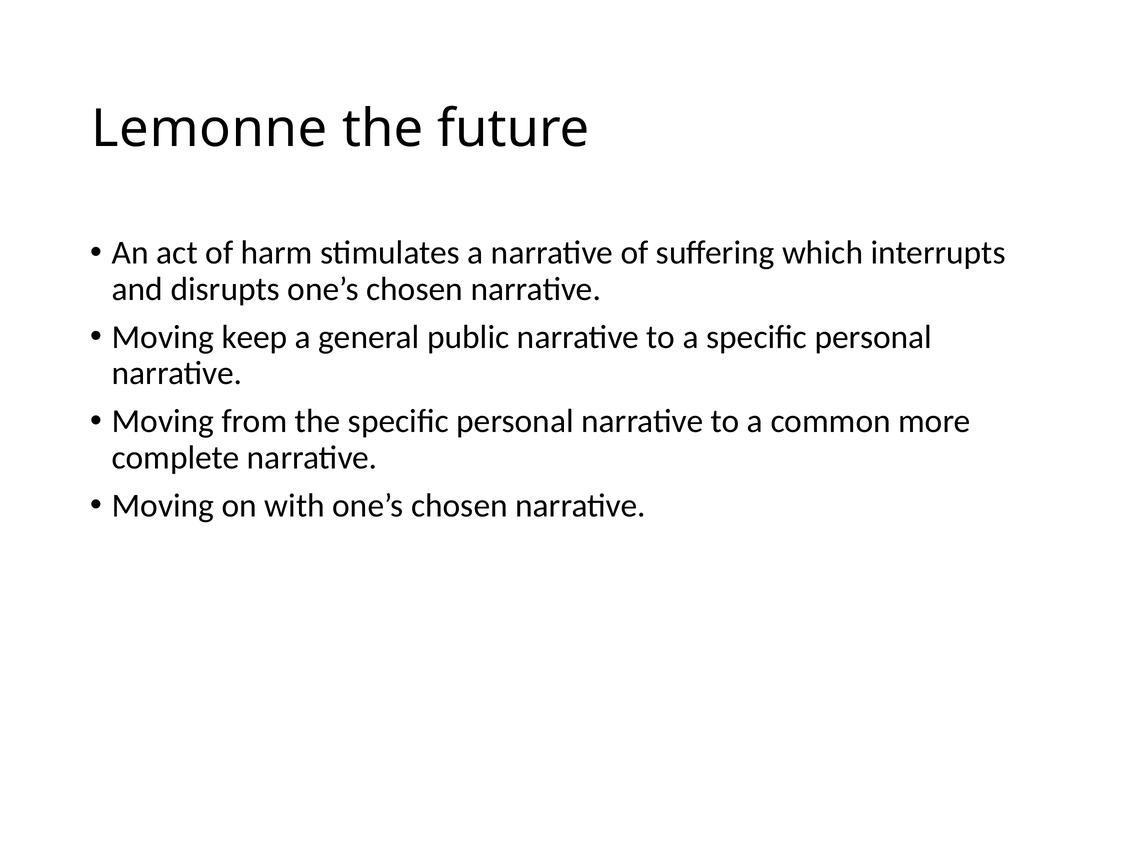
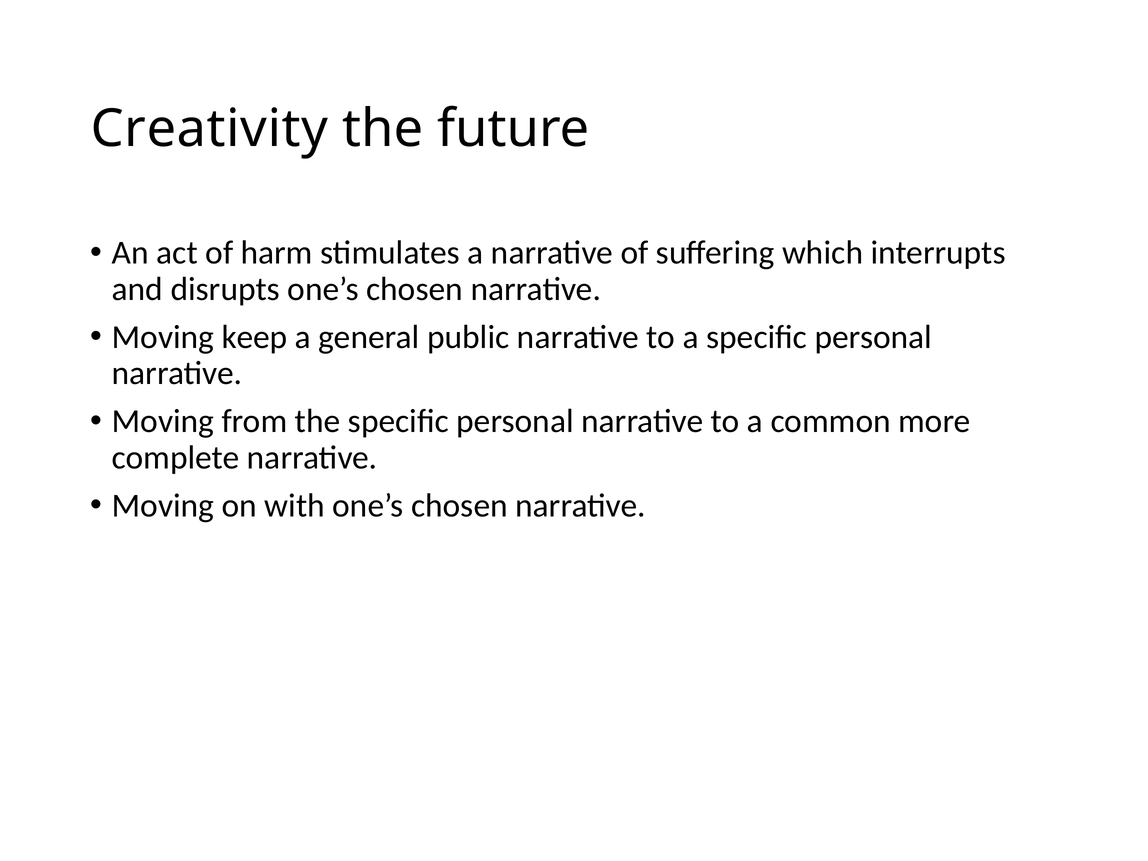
Lemonne: Lemonne -> Creativity (209, 129)
